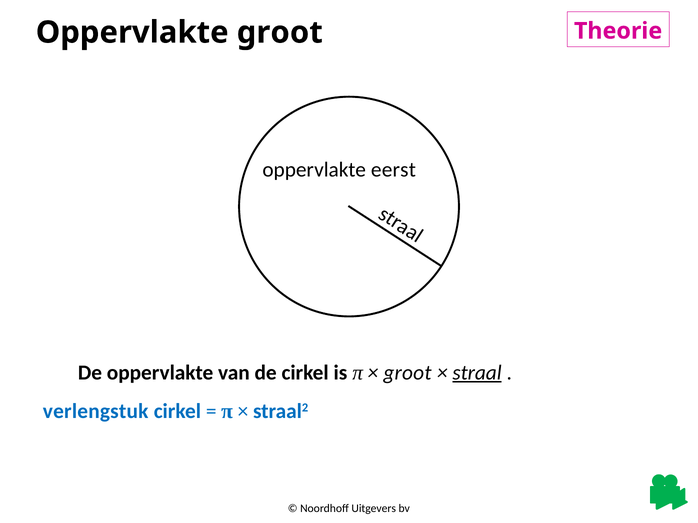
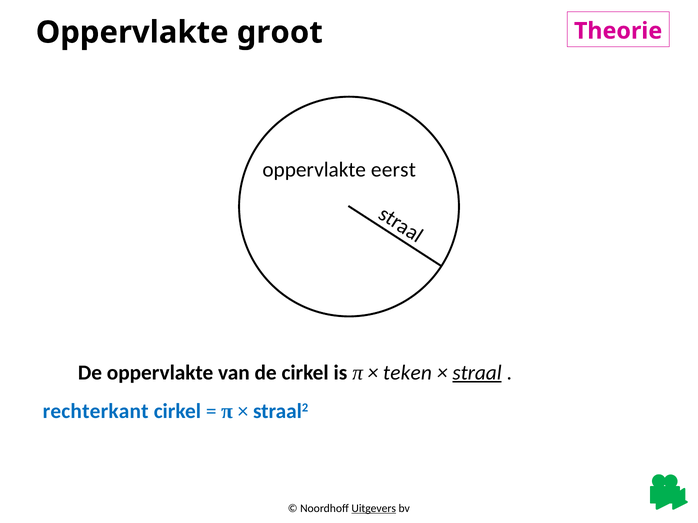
groot: groot -> teken (407, 373)
verlengstuk: verlengstuk -> rechterkant (96, 411)
Uitgevers underline: none -> present (374, 509)
